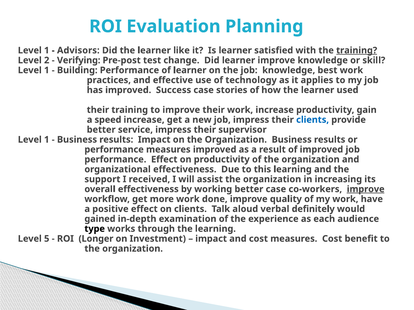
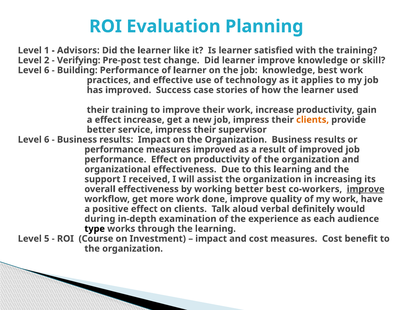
training underline: present -> none (357, 50)
1: 1 -> 6 (47, 70)
a speed: speed -> effect (108, 120)
clients colour: blue -> orange (313, 120)
1: 1 -> 6 (47, 140)
better case: case -> best (276, 189)
gained: gained -> during (100, 219)
Longer: Longer -> Course (96, 239)
